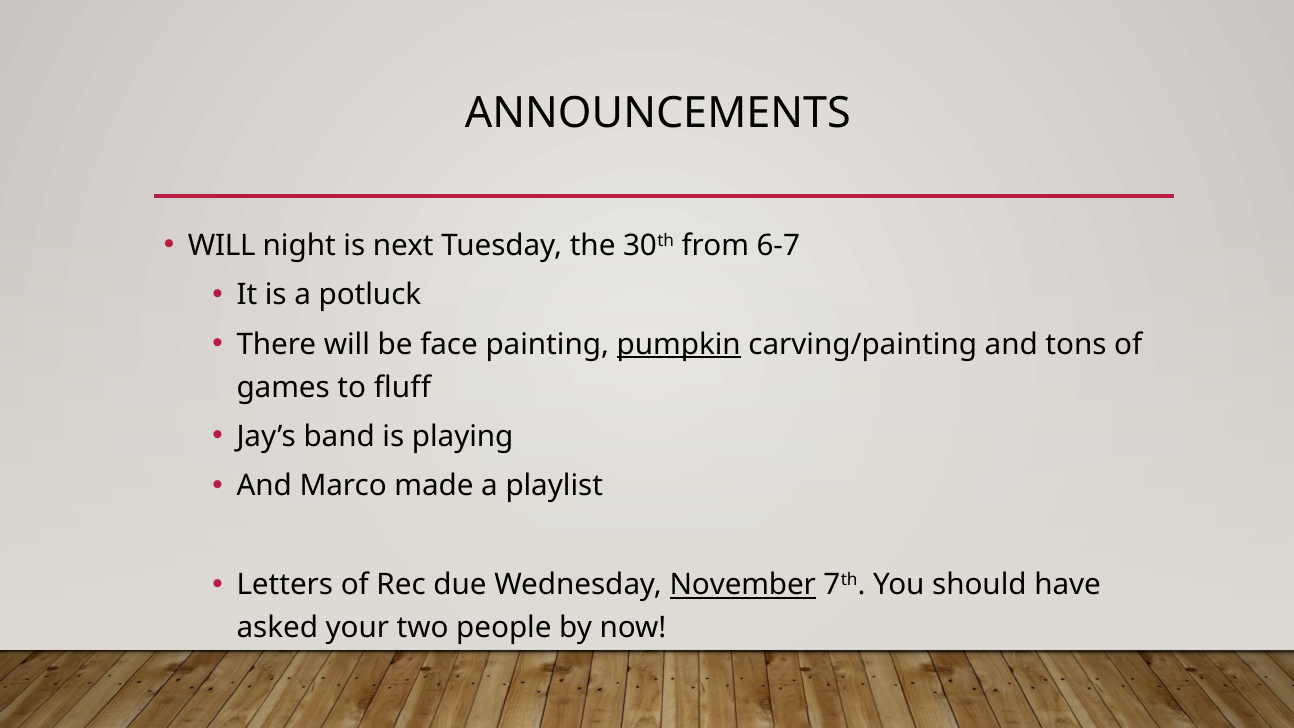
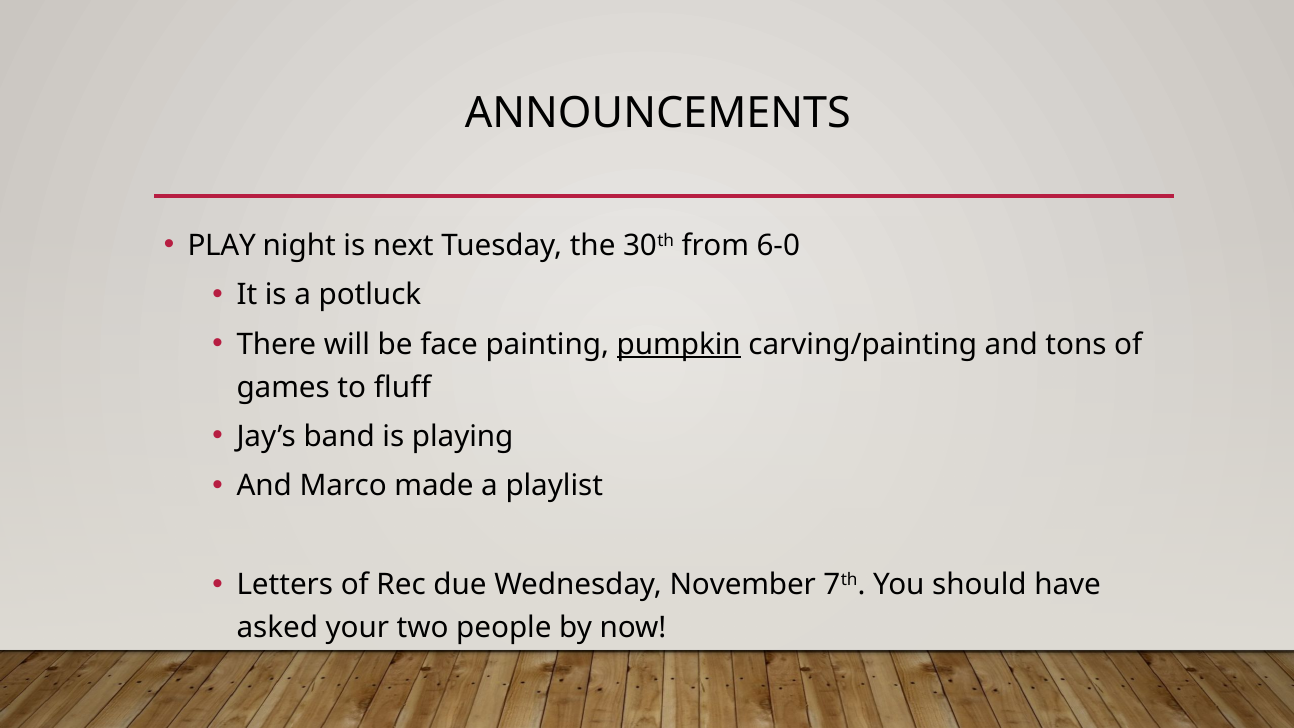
WILL: WILL -> PLAY (222, 246)
6-7: 6-7 -> 6-0 (778, 246)
November underline: present -> none (743, 585)
